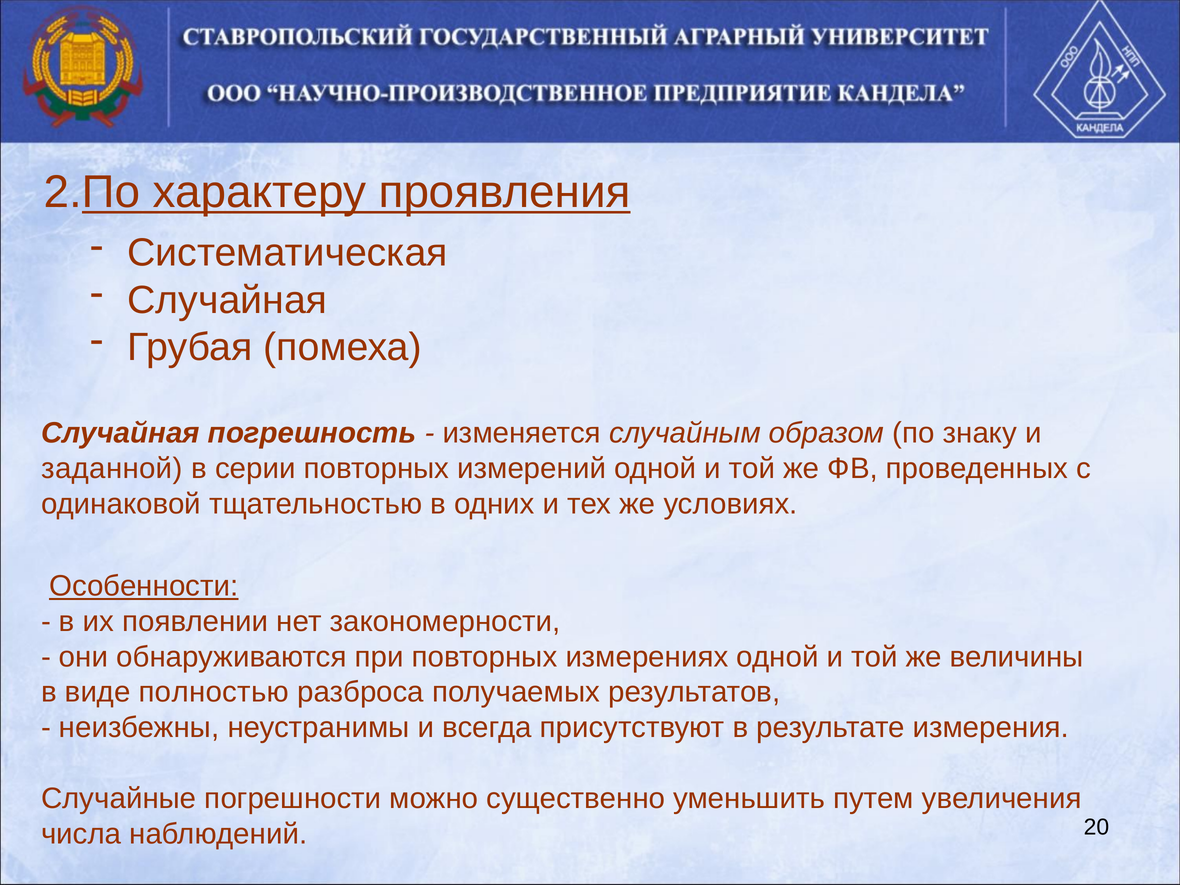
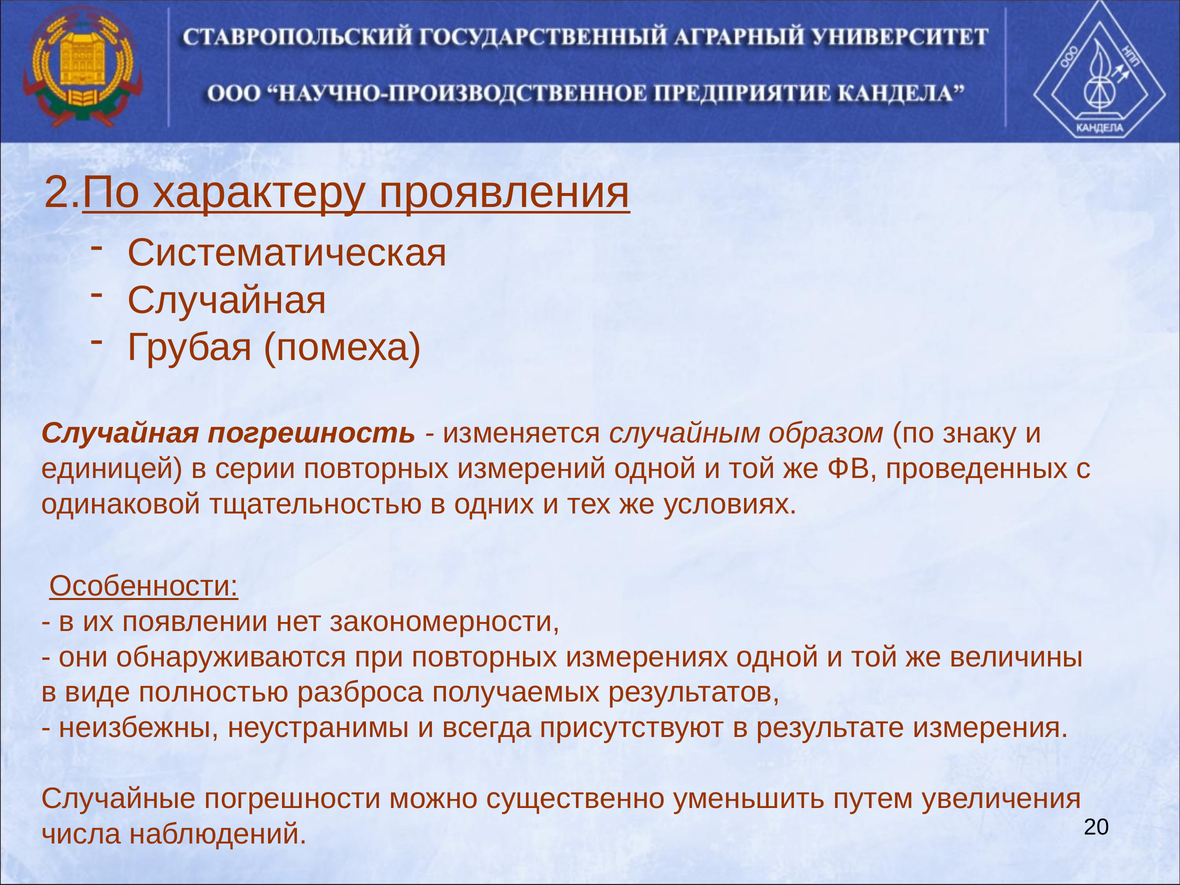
заданной: заданной -> единицей (112, 468)
